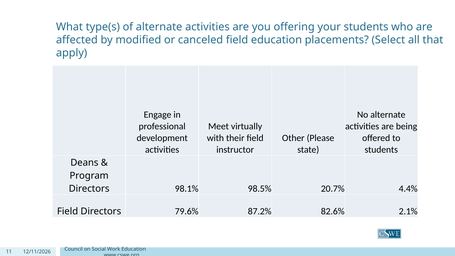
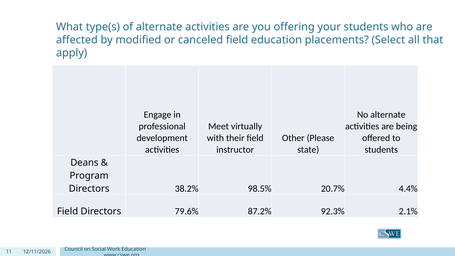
98.1%: 98.1% -> 38.2% (187, 189)
82.6%: 82.6% -> 92.3% (333, 211)
